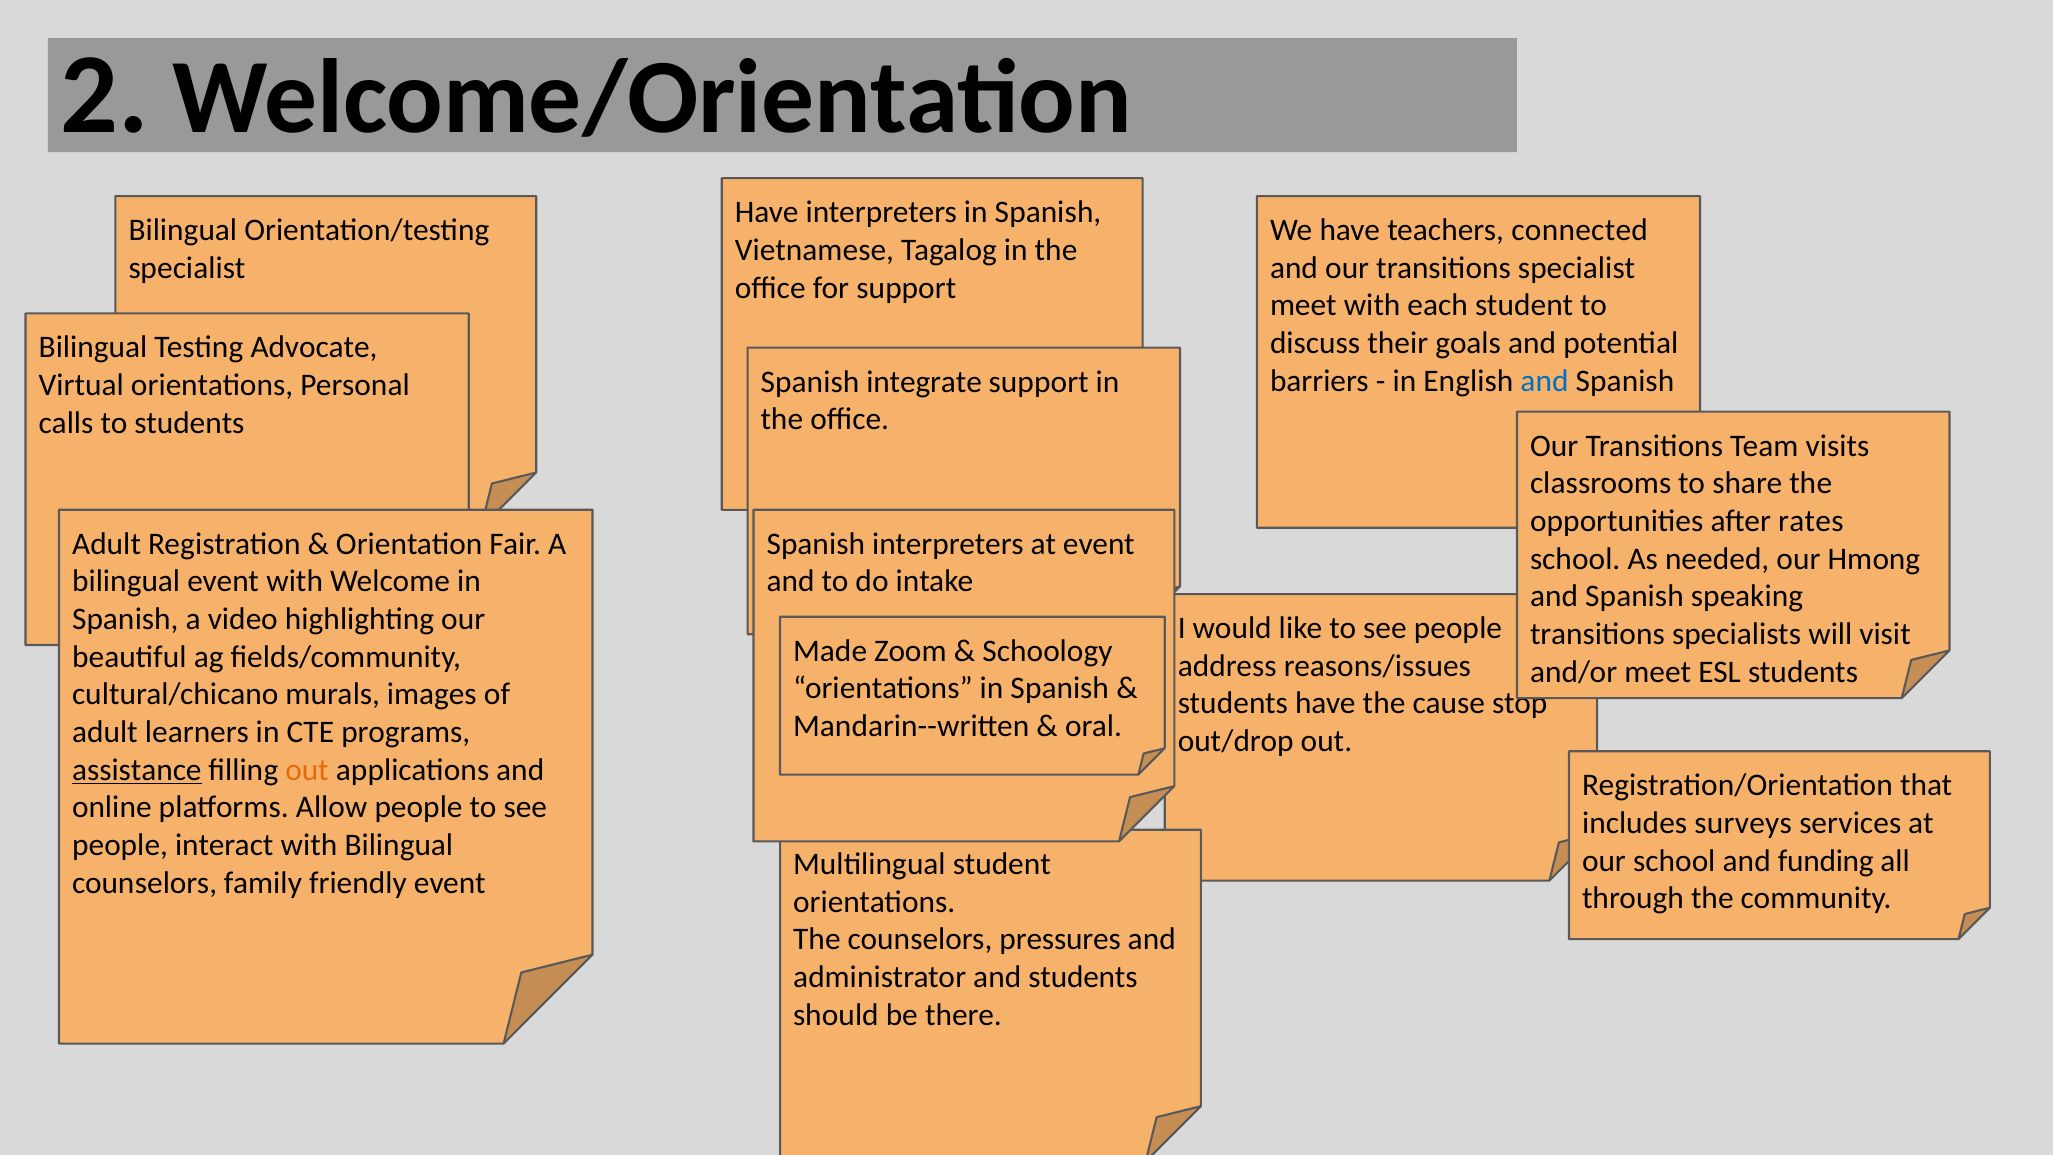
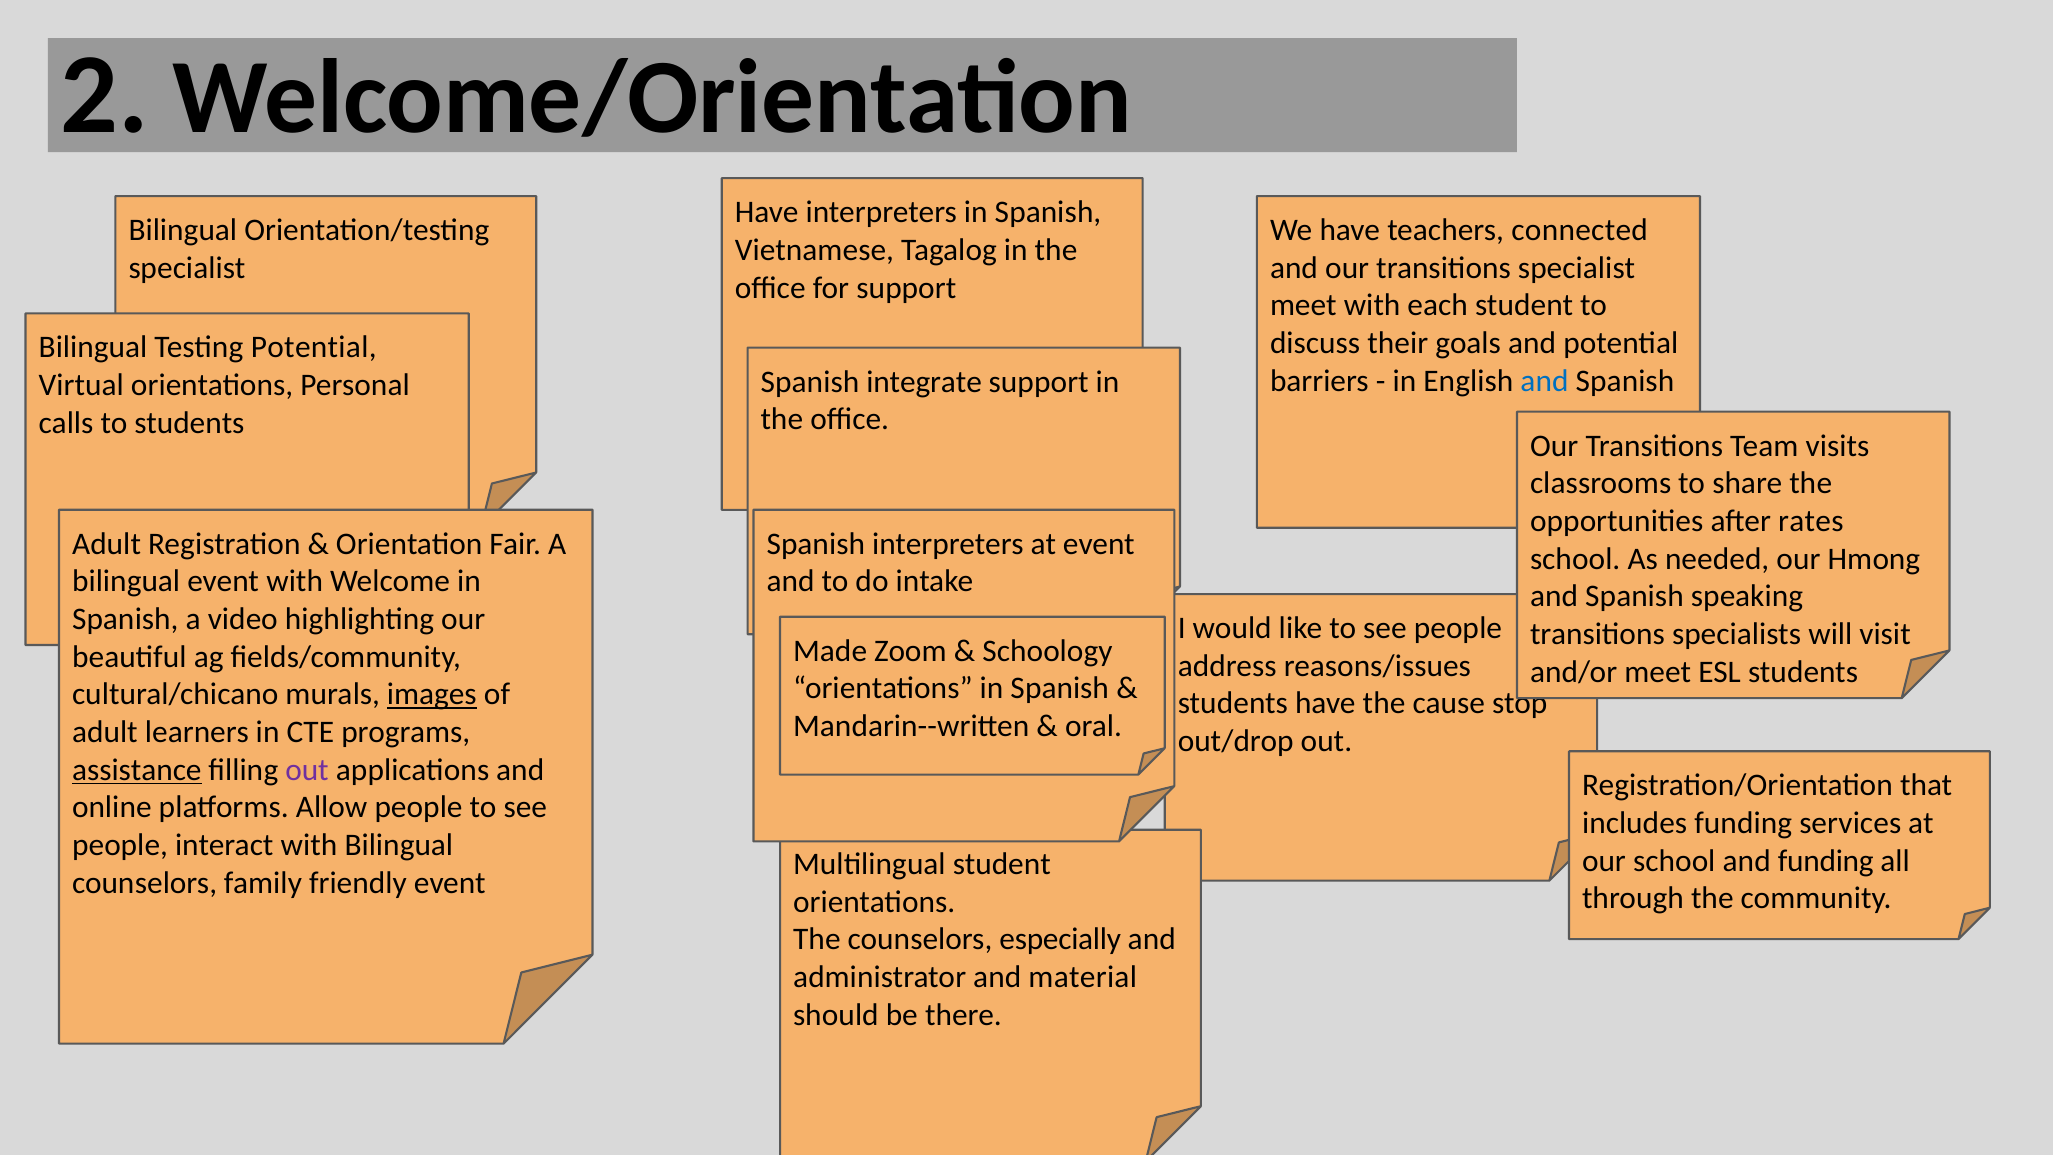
Testing Advocate: Advocate -> Potential (314, 347)
images underline: none -> present (432, 695)
out colour: orange -> purple (307, 770)
includes surveys: surveys -> funding (1743, 823)
pressures: pressures -> especially (1060, 939)
and students: students -> material (1083, 977)
